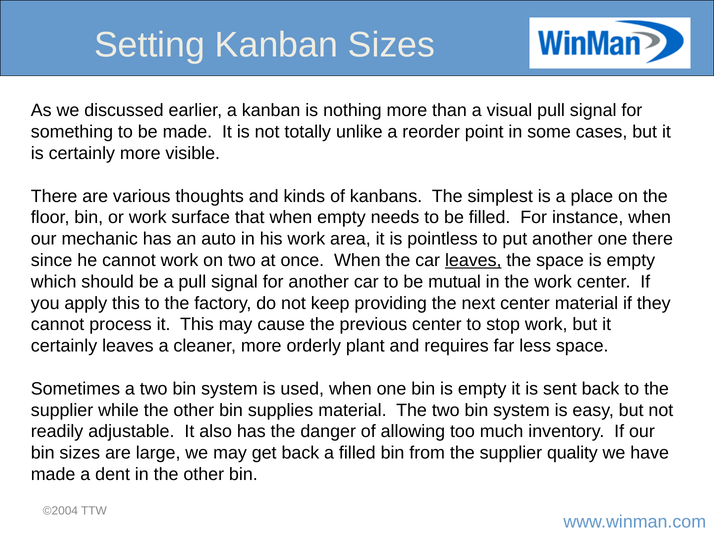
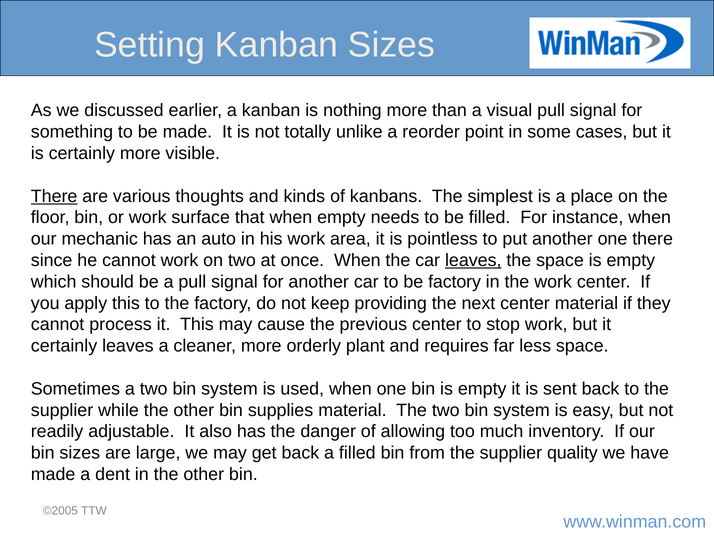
There underline: none -> present (54, 196)
be mutual: mutual -> factory (455, 282)
©2004: ©2004 -> ©2005 (60, 511)
